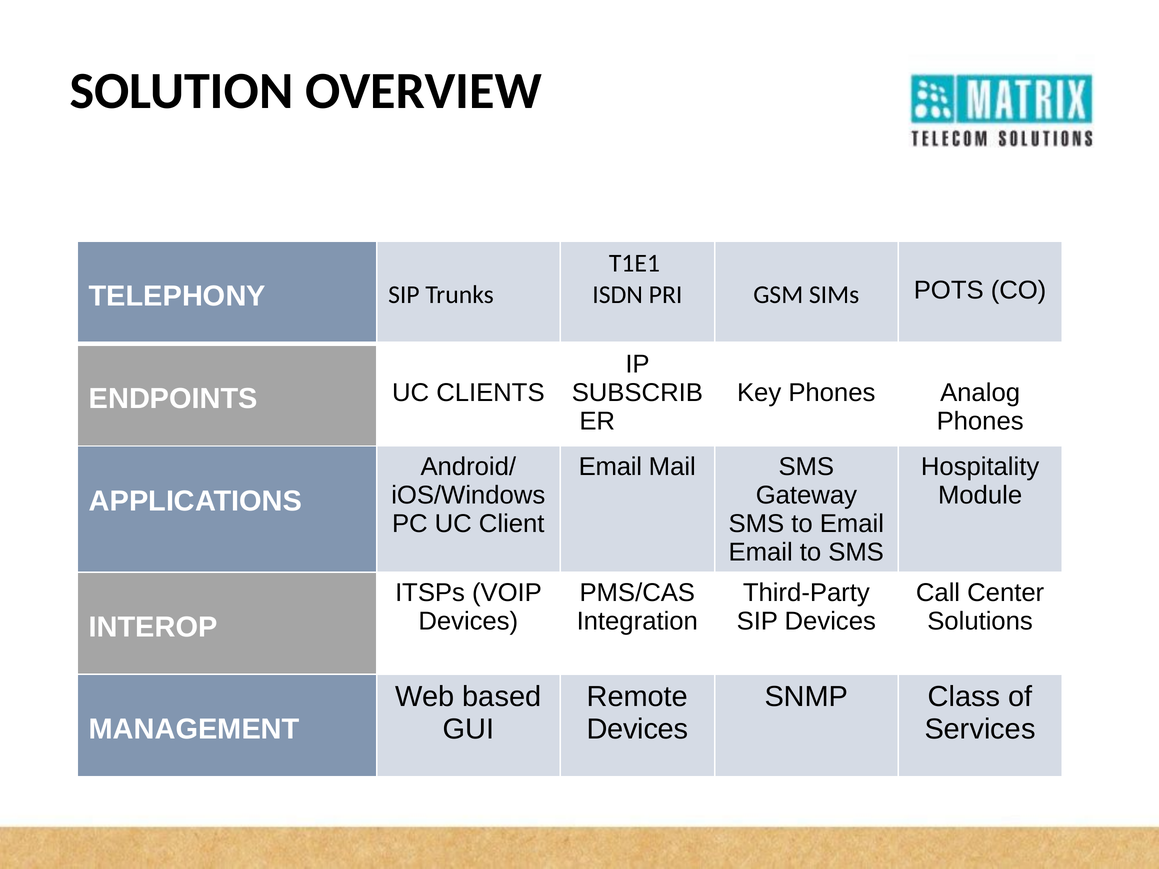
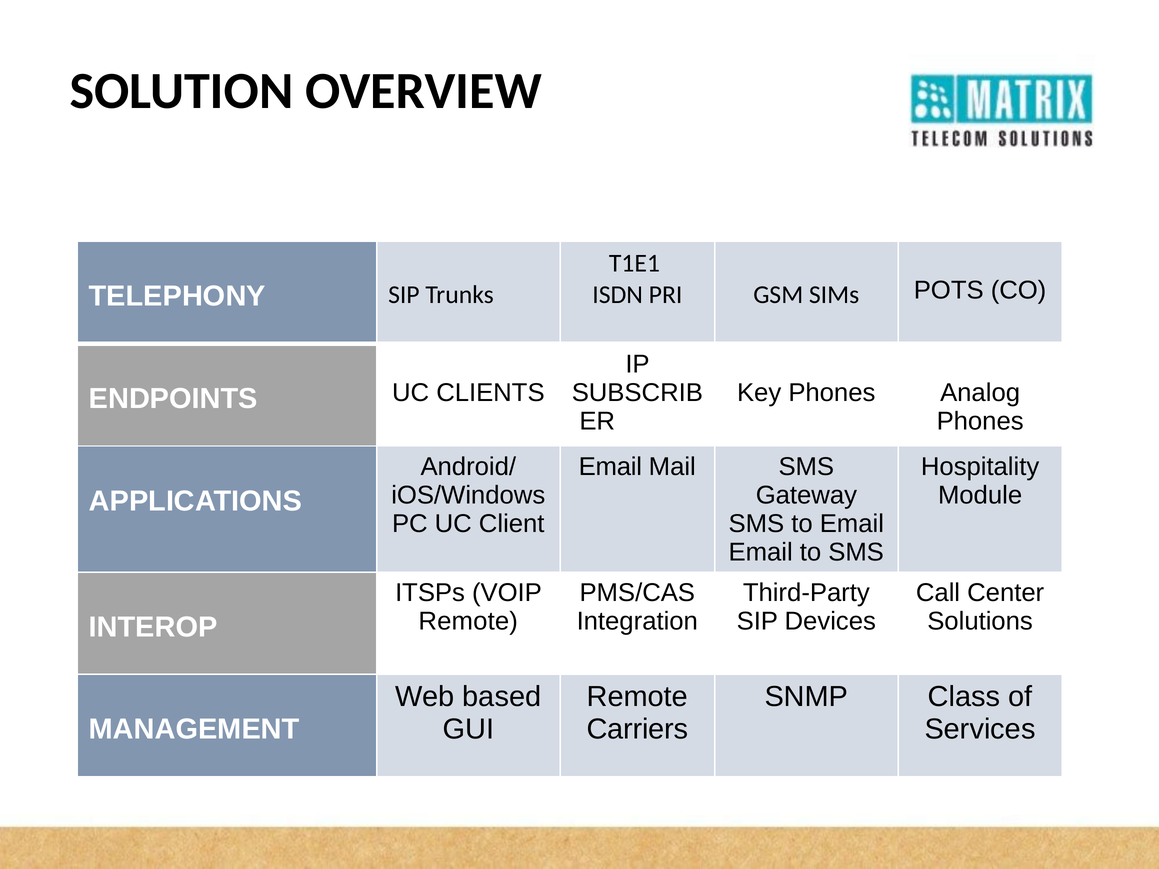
Devices: Devices -> Remote (468, 621)
Devices: Devices -> Carriers (637, 730)
